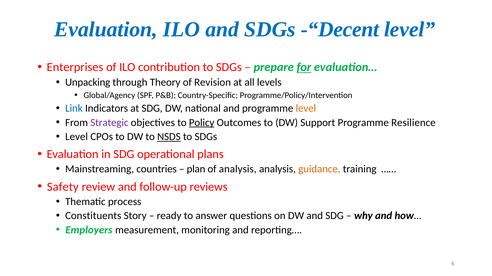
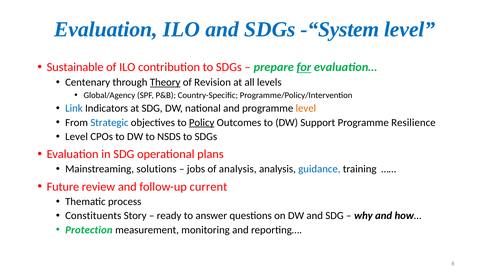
-“Decent: -“Decent -> -“System (340, 30)
Enterprises: Enterprises -> Sustainable (75, 67)
Unpacking: Unpacking -> Centenary (88, 82)
Theory underline: none -> present (165, 82)
Strategic colour: purple -> blue (109, 123)
NSDS underline: present -> none (169, 137)
countries: countries -> solutions (157, 170)
plan: plan -> jobs (196, 170)
guidance colour: orange -> blue (319, 170)
Safety: Safety -> Future (63, 187)
reviews: reviews -> current (208, 187)
Employers: Employers -> Protection (89, 230)
